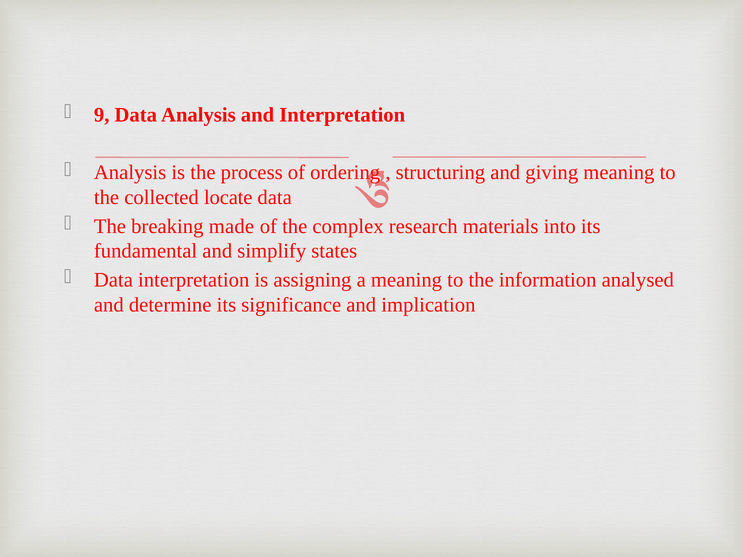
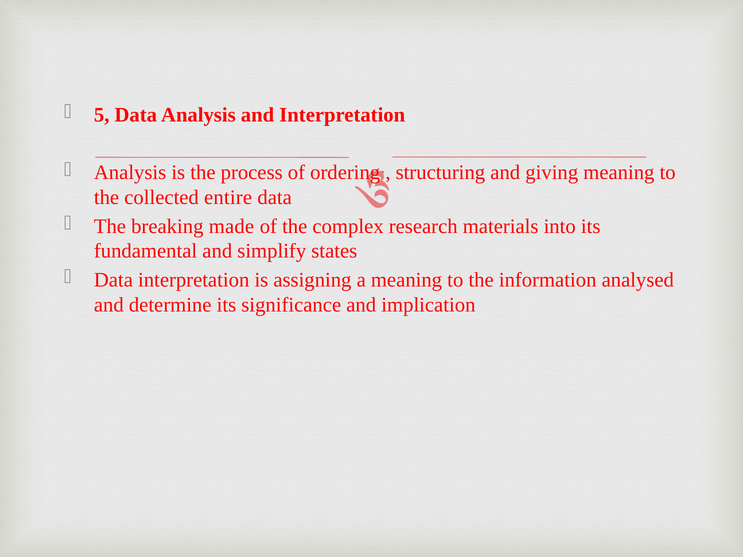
9: 9 -> 5 (102, 115)
locate: locate -> entire (228, 197)
